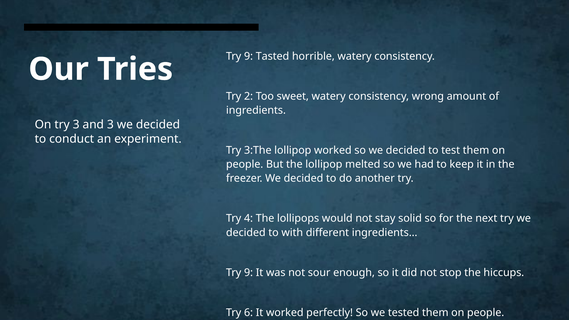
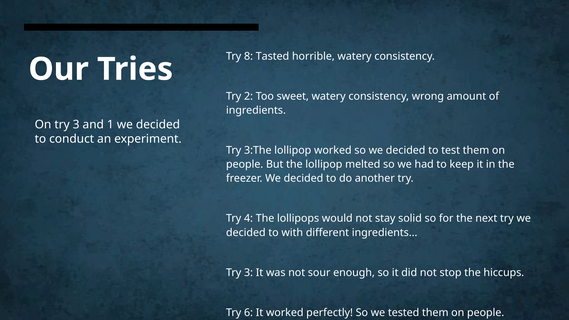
9: 9 -> 8 (249, 56)
and 3: 3 -> 1 (110, 125)
9: 9 -> 3 (249, 273)
